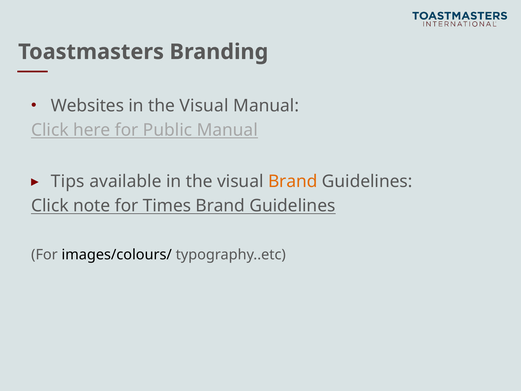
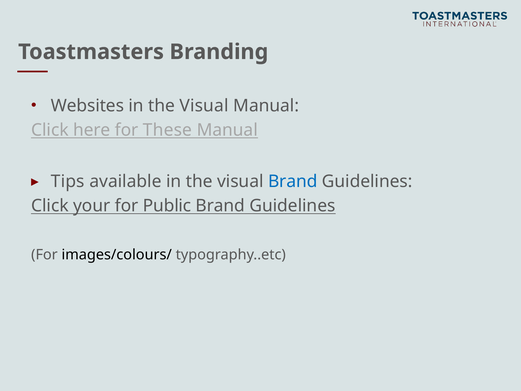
Public: Public -> These (167, 130)
Brand colour: orange -> blue (293, 181)
note: note -> your (92, 206)
Times: Times -> Public (167, 206)
